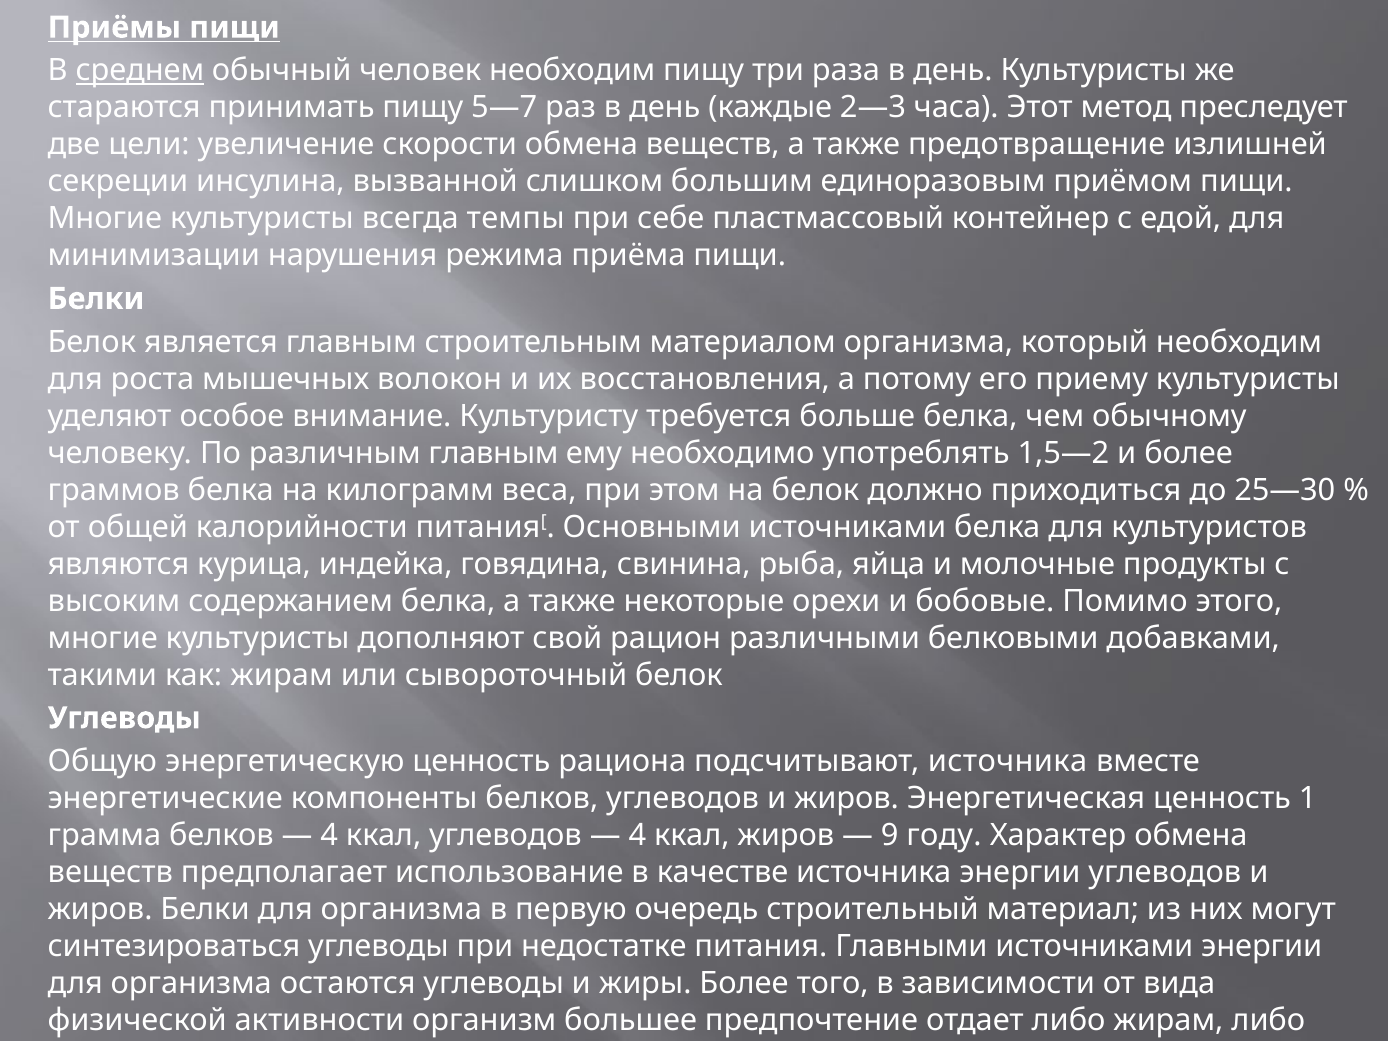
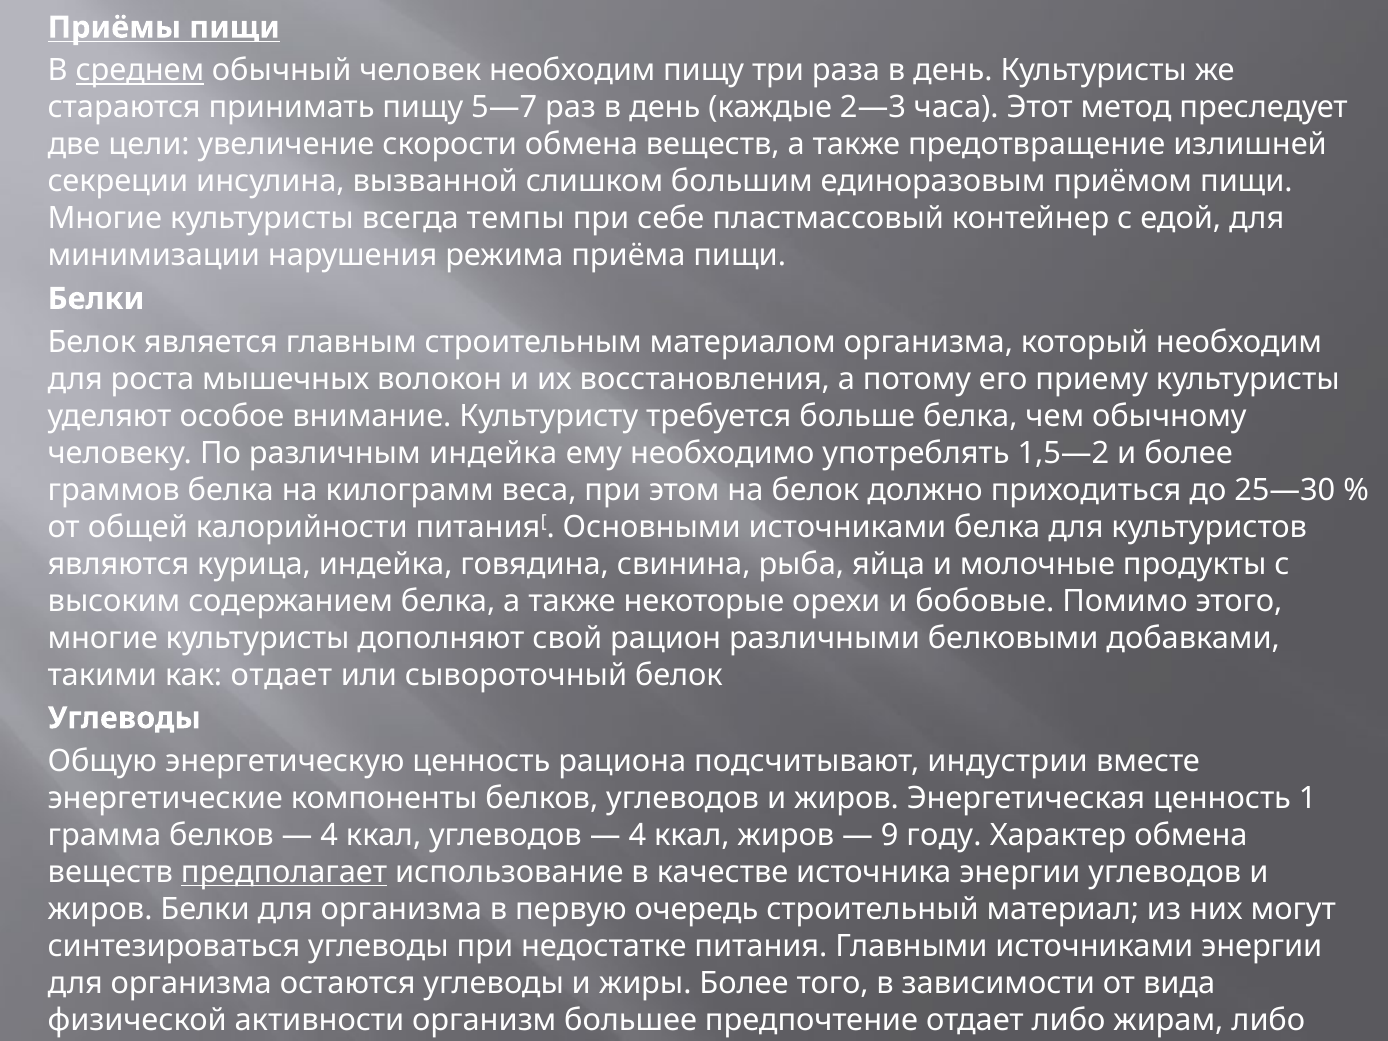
различным главным: главным -> индейка (493, 453)
как жирам: жирам -> отдает (281, 675)
подсчитывают источника: источника -> индустрии (1008, 761)
предполагает underline: none -> present (284, 872)
